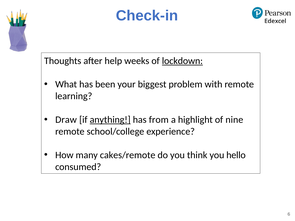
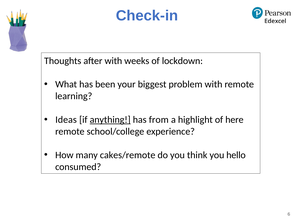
after help: help -> with (113, 61)
lockdown underline: present -> none (182, 61)
Draw: Draw -> Ideas (66, 120)
nine: nine -> here (234, 120)
